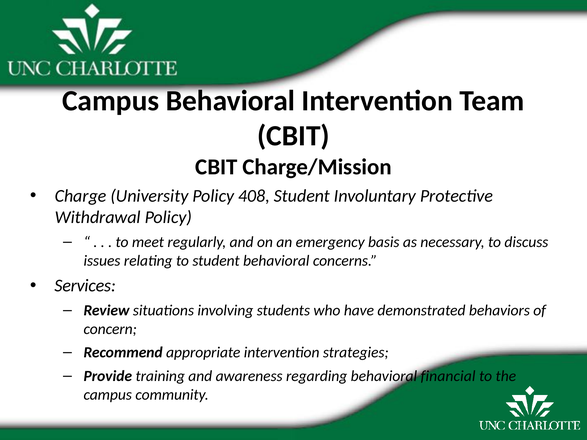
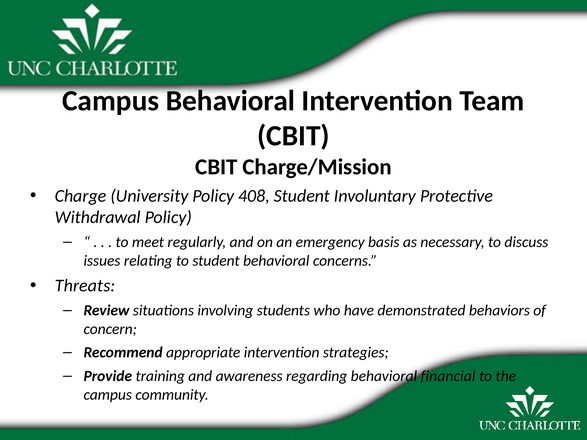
Services: Services -> Threats (85, 286)
